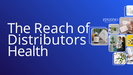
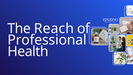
Distributors: Distributors -> Professional (47, 40)
